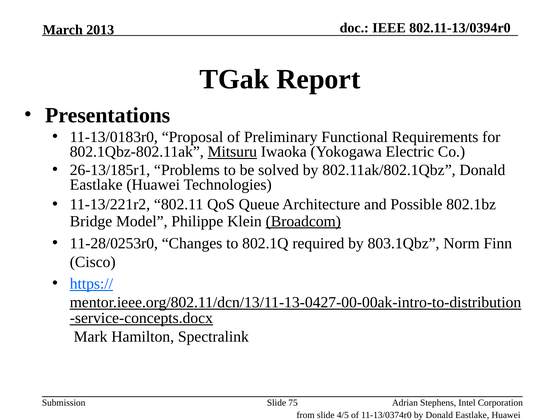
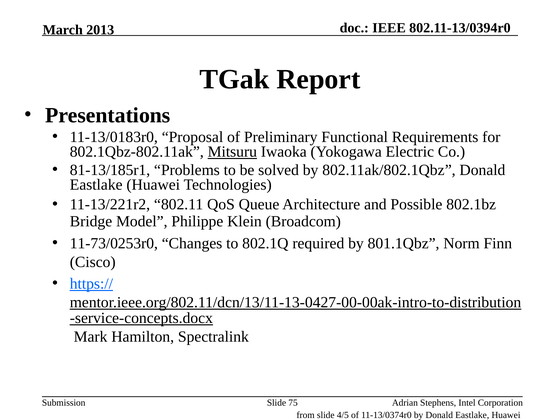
26-13/185r1: 26-13/185r1 -> 81-13/185r1 (110, 170)
Broadcom underline: present -> none (303, 221)
11-28/0253r0: 11-28/0253r0 -> 11-73/0253r0 (114, 243)
803.1Qbz: 803.1Qbz -> 801.1Qbz (404, 243)
